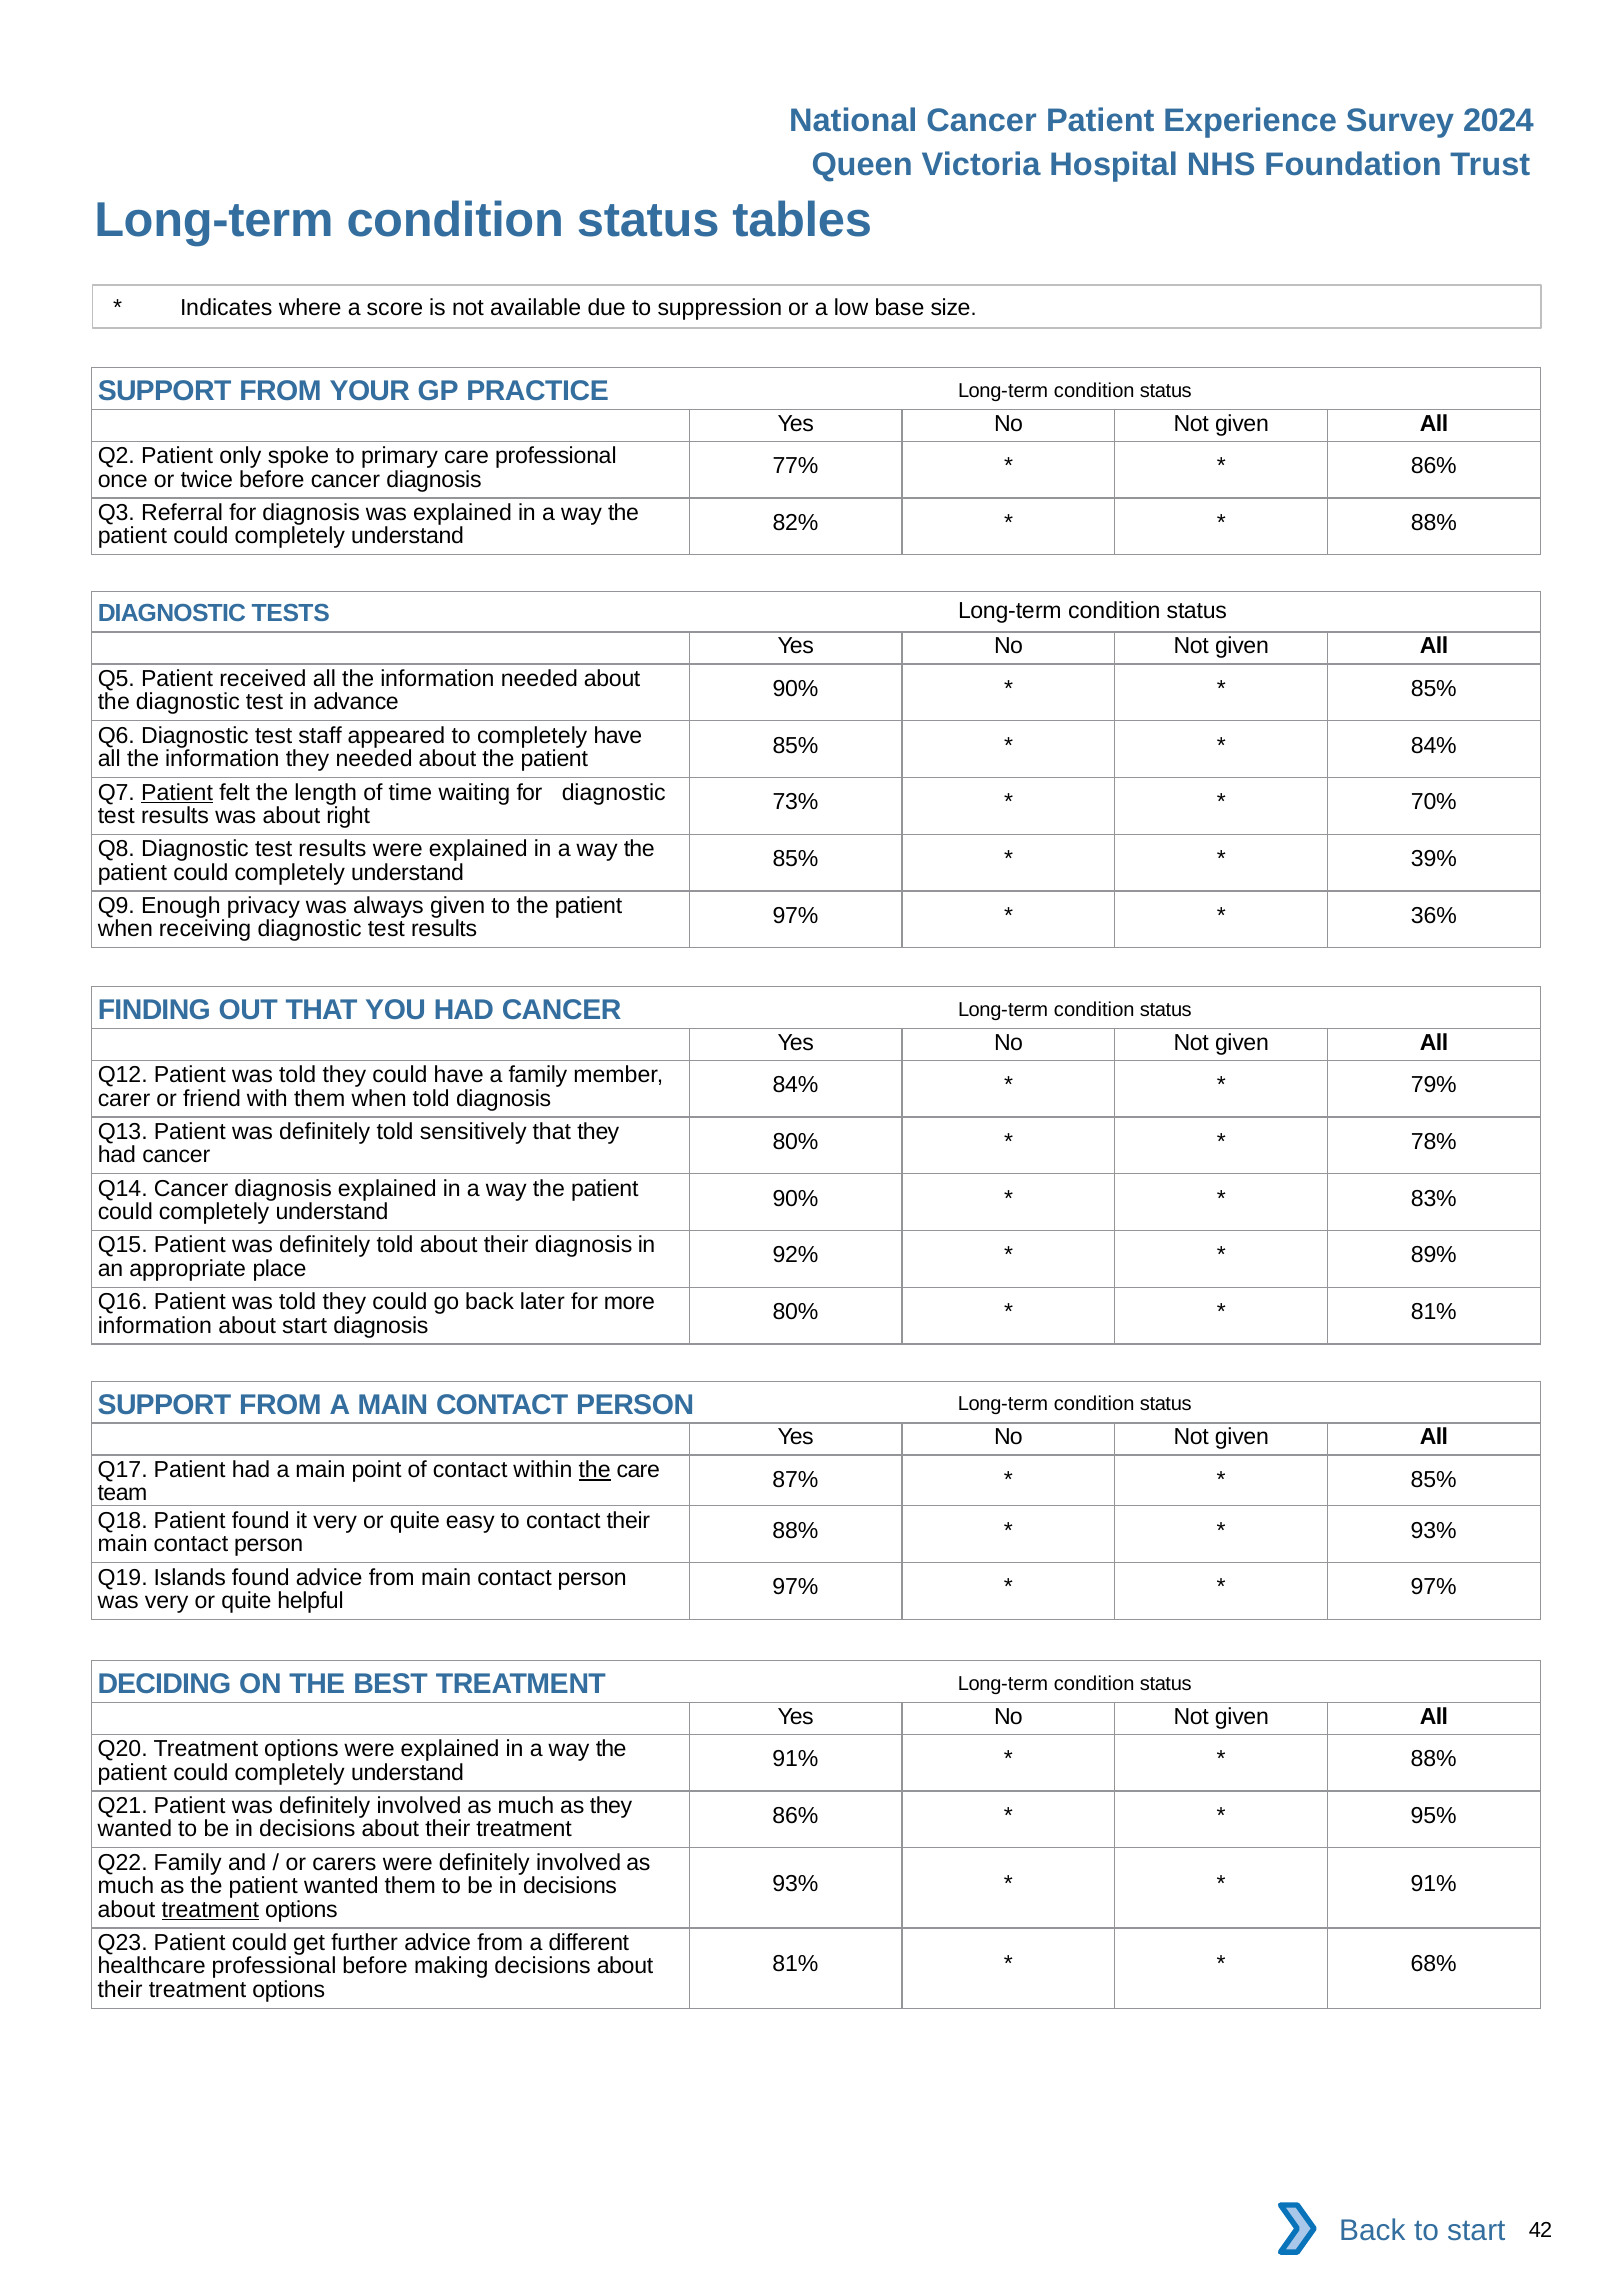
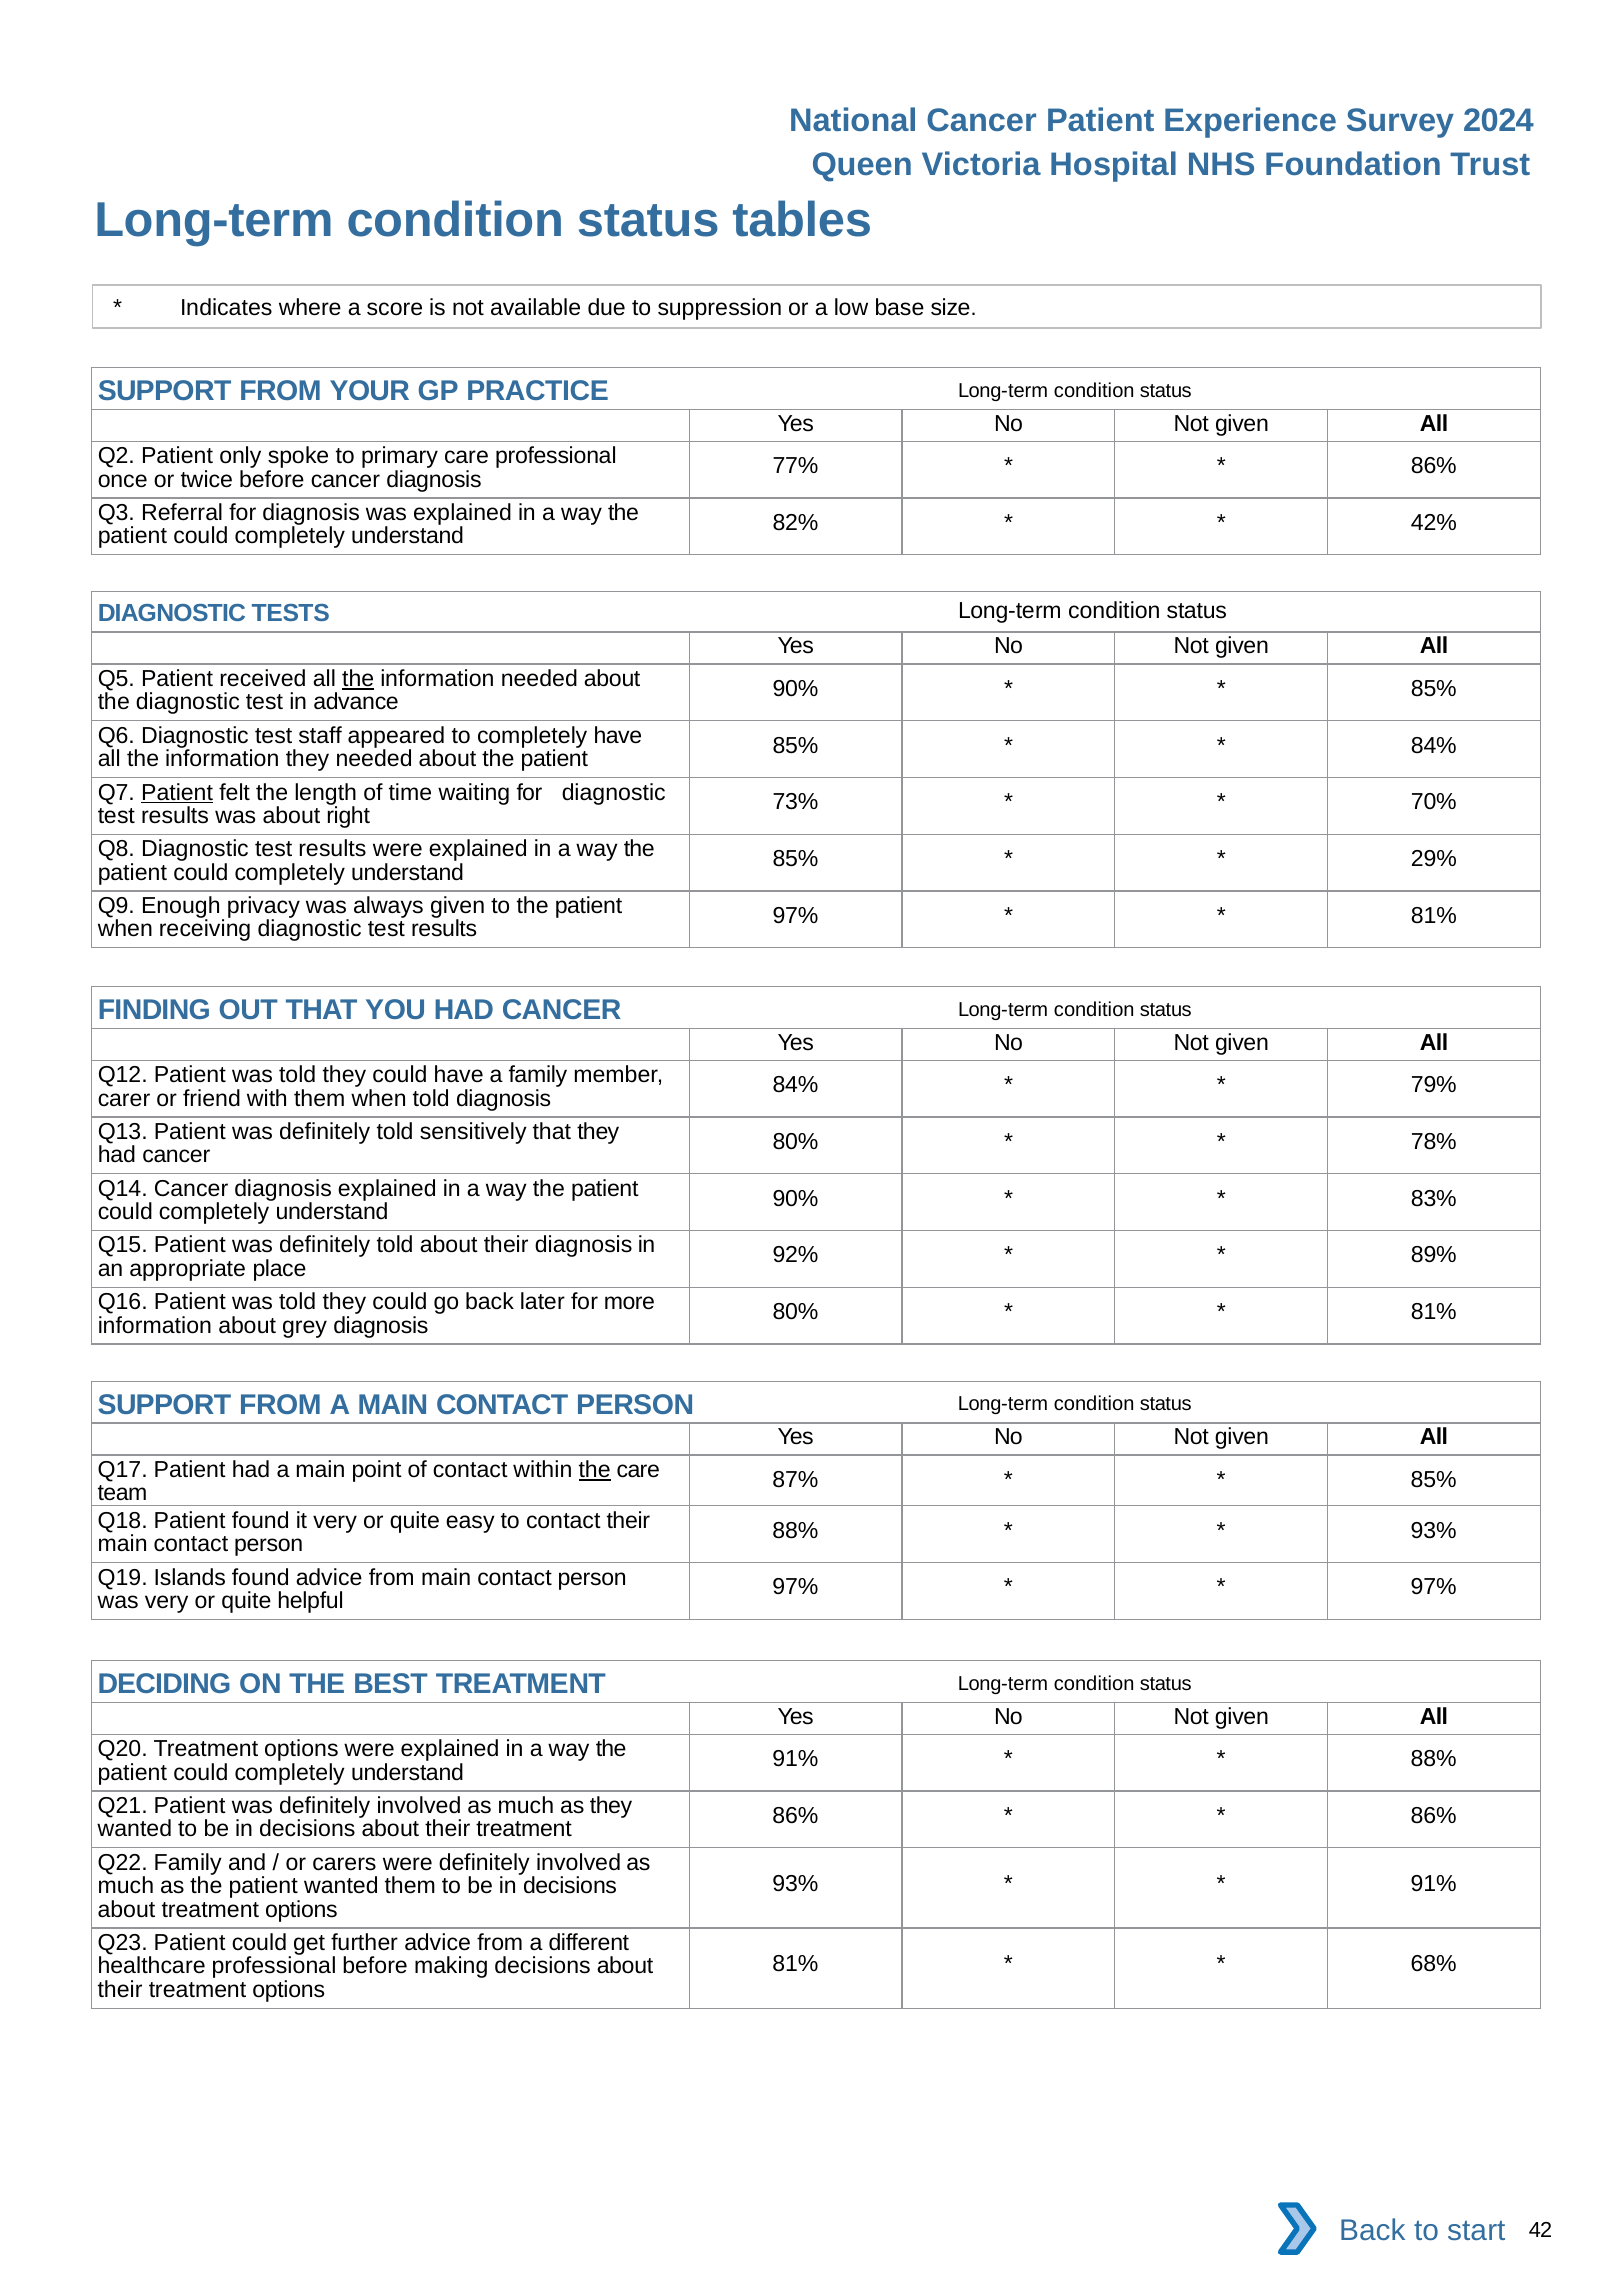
88%: 88% -> 42% (1434, 523)
the underline: none -> present (358, 679)
39%: 39% -> 29% (1434, 859)
36%: 36% -> 81% (1434, 916)
about start: start -> grey (305, 1325)
95%: 95% -> 86% (1434, 1816)
treatment underline: present -> none (210, 1909)
